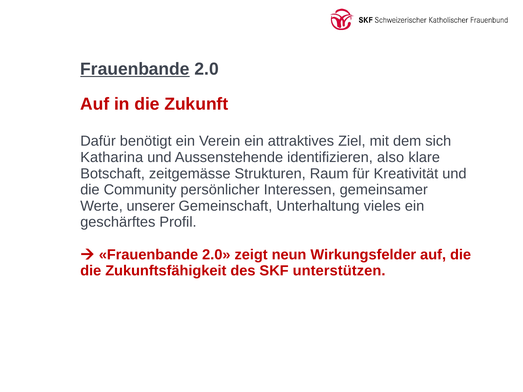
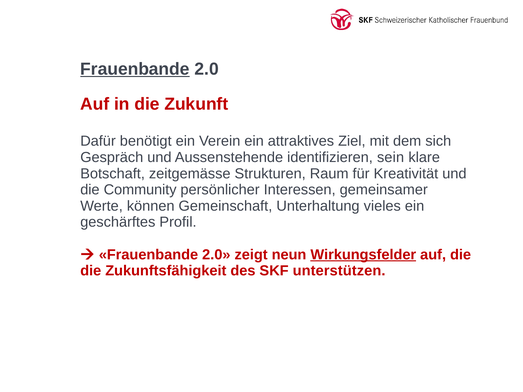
Katharina: Katharina -> Gespräch (112, 157)
also: also -> sein (391, 157)
unserer: unserer -> können (151, 206)
Wirkungsfelder underline: none -> present (363, 255)
